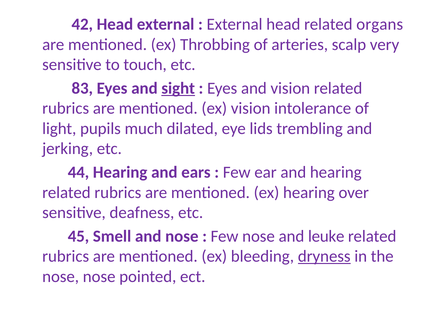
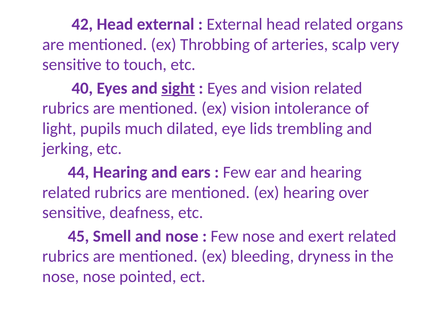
83: 83 -> 40 (82, 88)
leuke: leuke -> exert (326, 236)
dryness underline: present -> none (324, 256)
